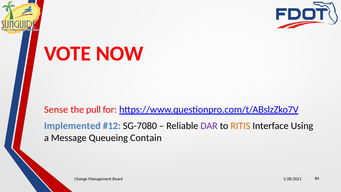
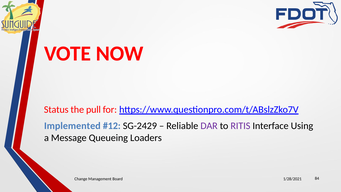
Sense: Sense -> Status (56, 110)
SG-7080: SG-7080 -> SG-2429 (140, 126)
RITIS colour: orange -> purple (240, 126)
Contain: Contain -> Loaders (146, 138)
